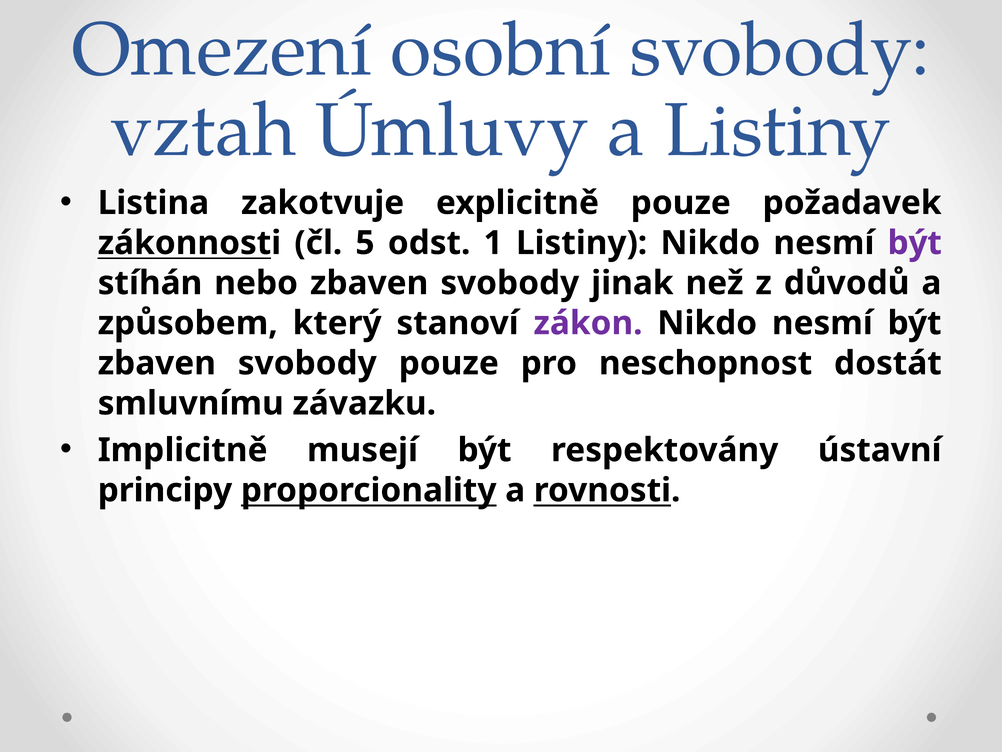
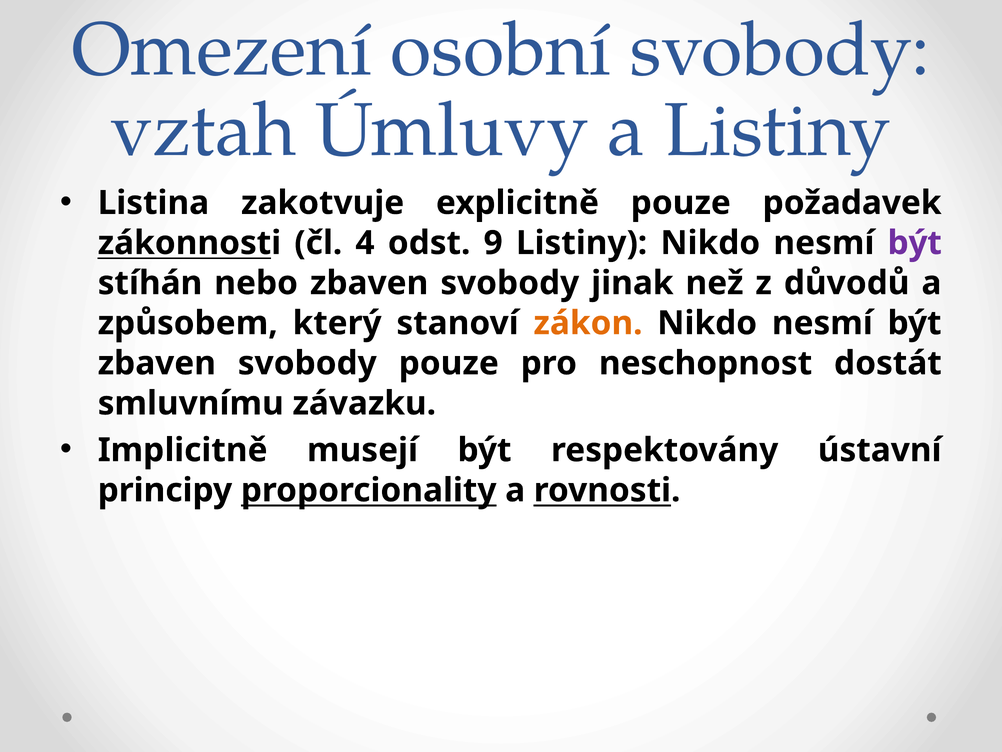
5: 5 -> 4 (365, 243)
1: 1 -> 9 (493, 243)
zákon colour: purple -> orange (588, 323)
